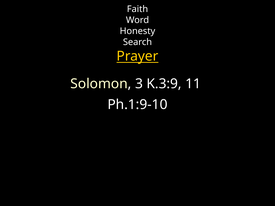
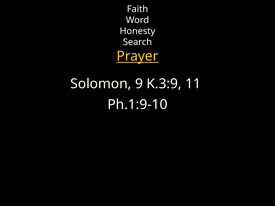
3: 3 -> 9 (139, 84)
